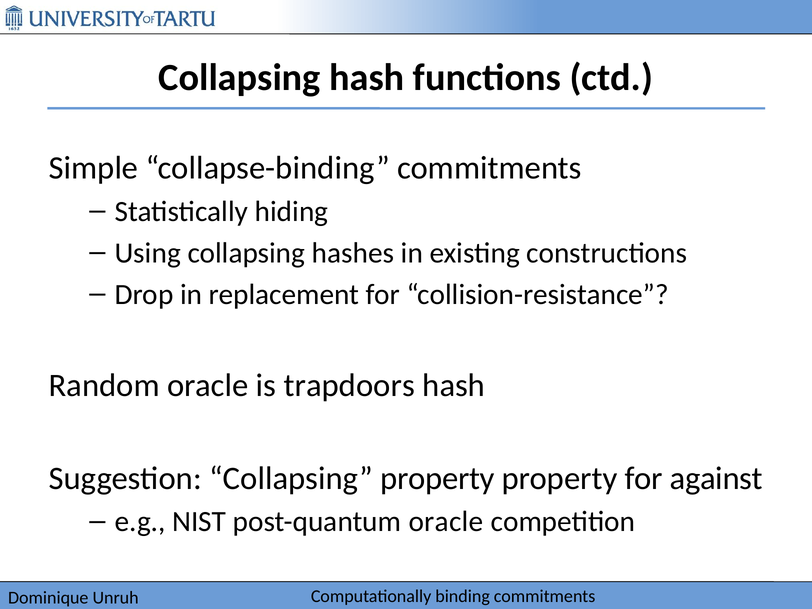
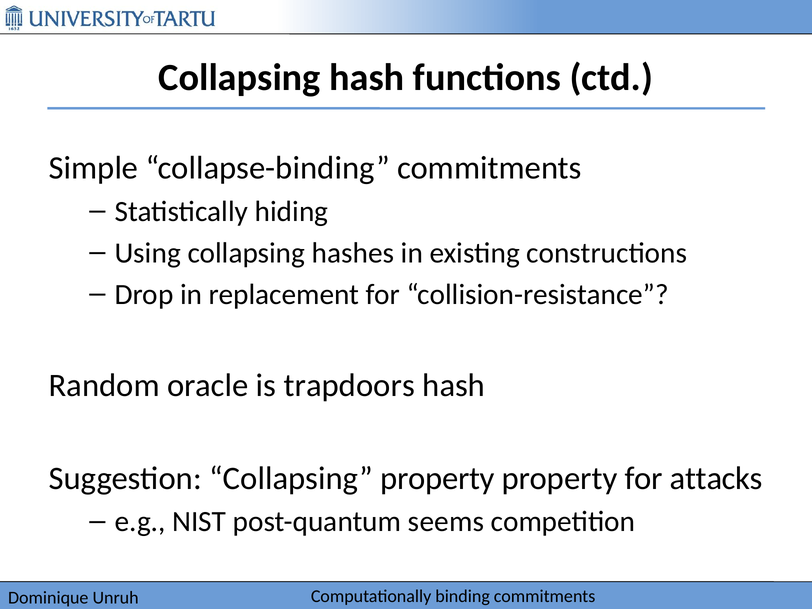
against: against -> attacks (716, 478)
post-quantum oracle: oracle -> seems (446, 522)
